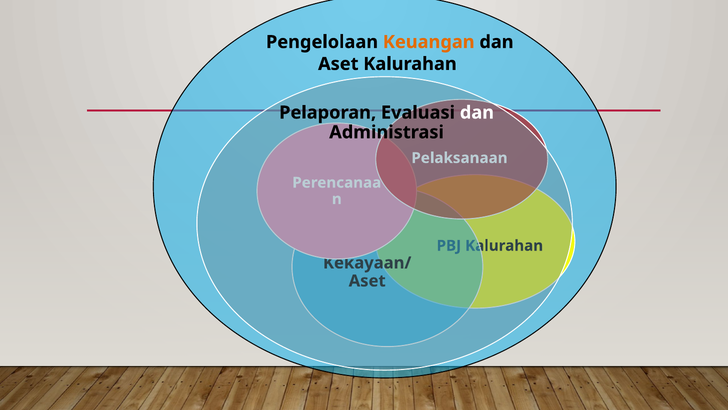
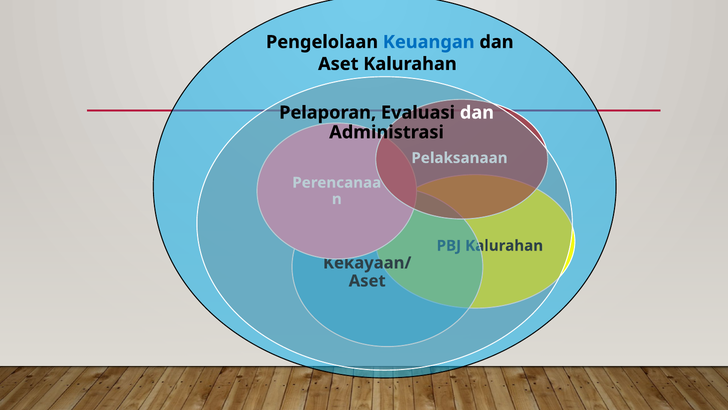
Keuangan colour: orange -> blue (429, 42)
